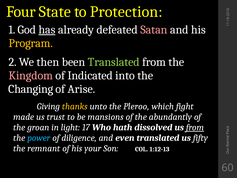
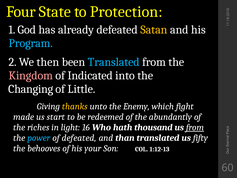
has underline: present -> none (47, 30)
Satan colour: pink -> yellow (154, 30)
Program colour: yellow -> light blue (31, 43)
Translated colour: light green -> light blue (114, 62)
Arise: Arise -> Little (81, 89)
Pleroo: Pleroo -> Enemy (136, 106)
trust: trust -> start (56, 117)
mansions: mansions -> redeemed (106, 117)
groan: groan -> riches (38, 127)
17: 17 -> 16 (86, 127)
dissolved: dissolved -> thousand (153, 127)
of diligence: diligence -> defeated (79, 138)
even: even -> than (125, 138)
remnant: remnant -> behooves (44, 148)
